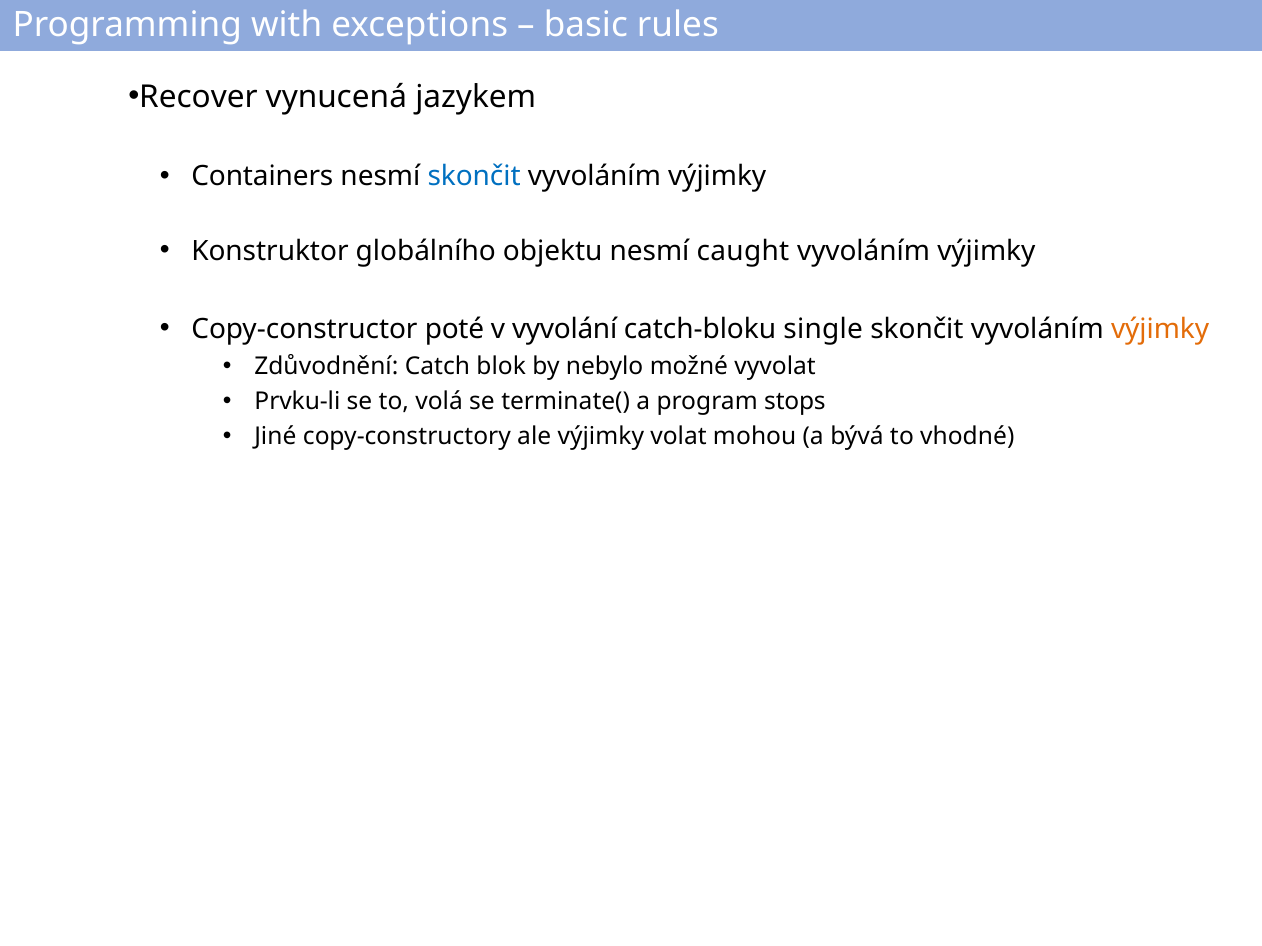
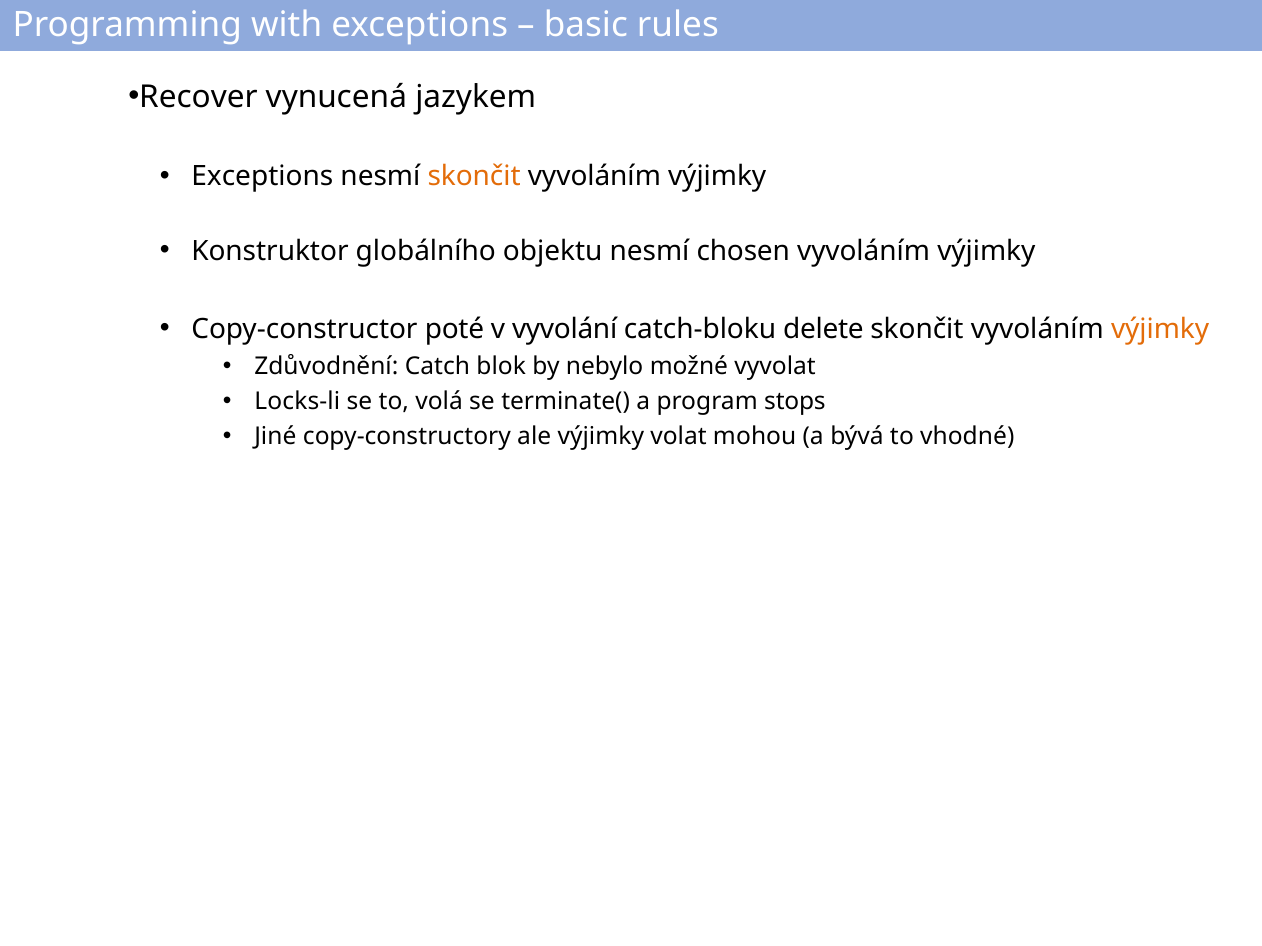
Containers: Containers -> Exceptions (262, 177)
skončit colour: blue -> orange (474, 177)
caught: caught -> chosen (743, 251)
single: single -> delete (823, 329)
Prvku-li: Prvku-li -> Locks-li (297, 401)
